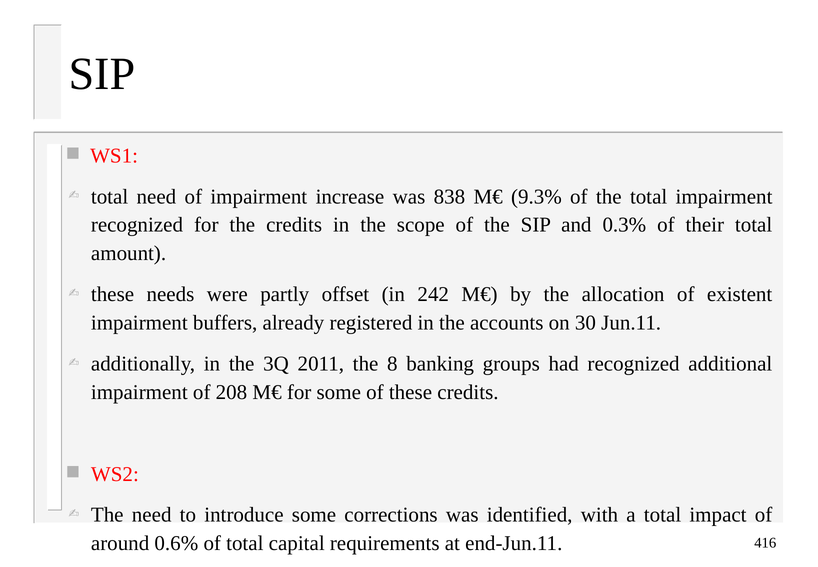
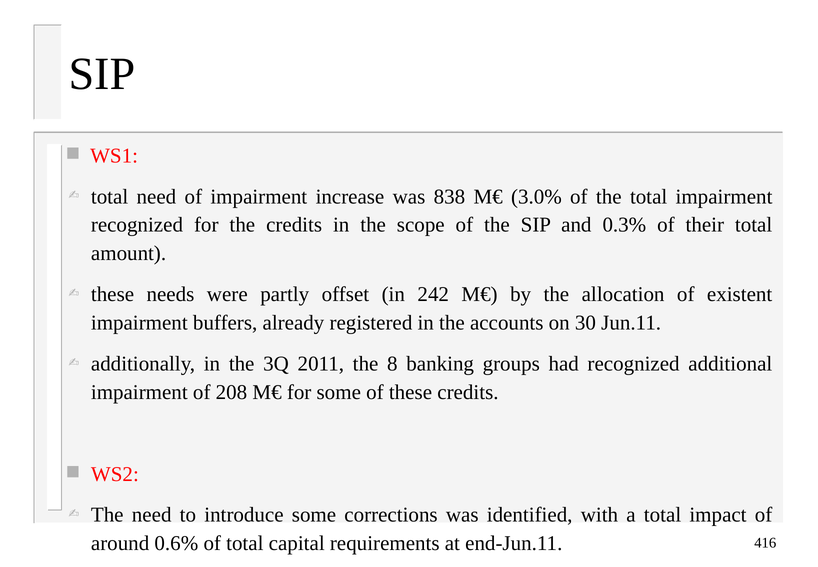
9.3%: 9.3% -> 3.0% (536, 196)
